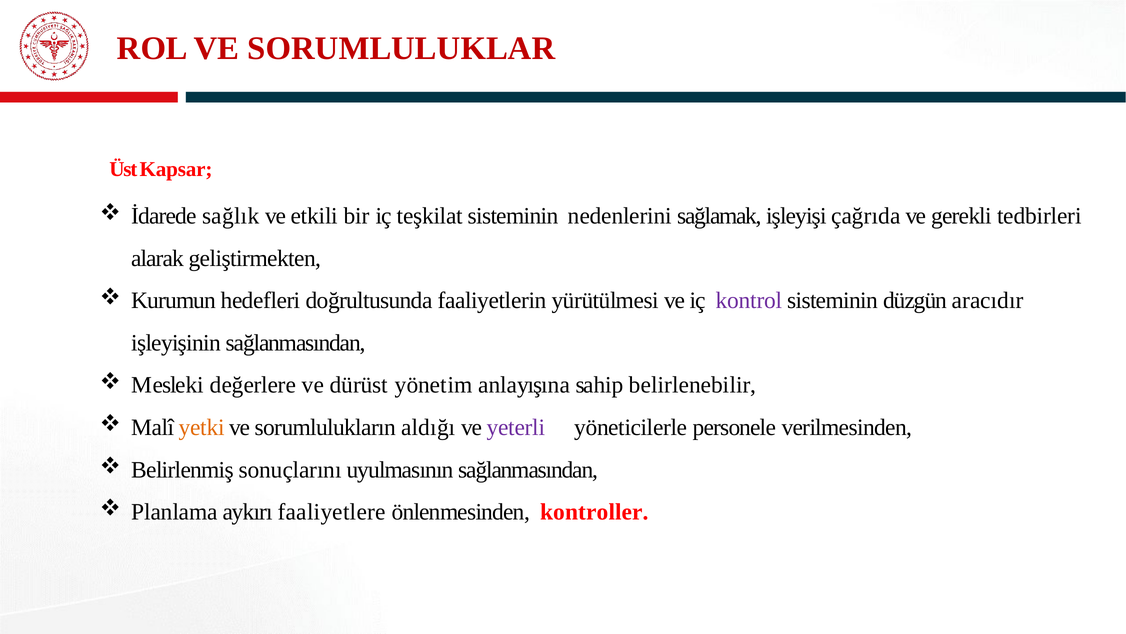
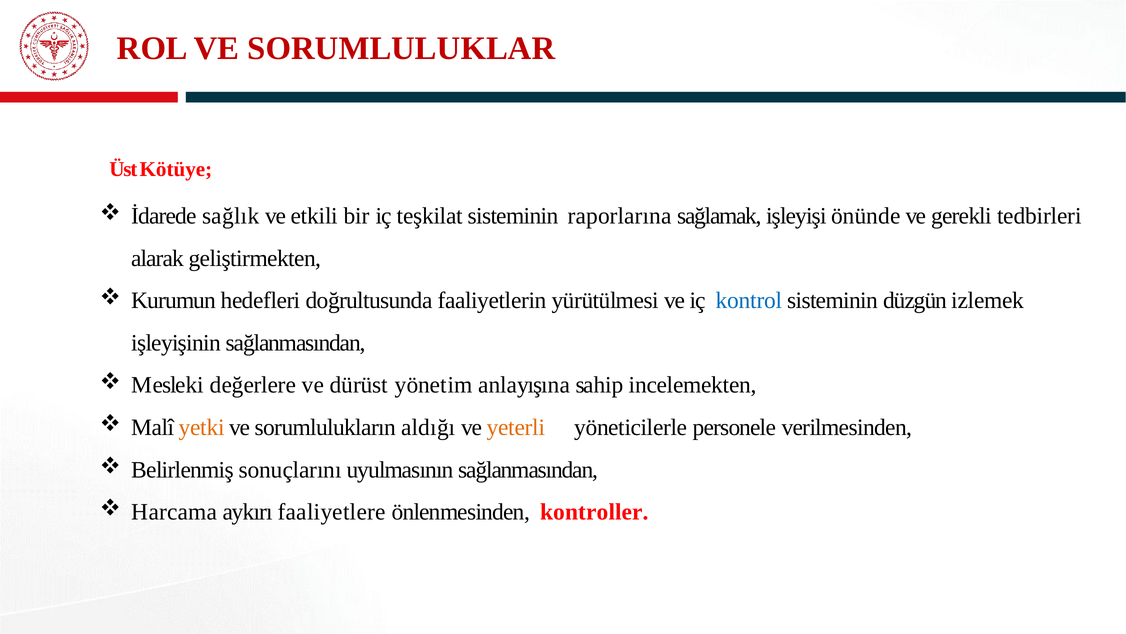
Kapsar: Kapsar -> Kötüye (176, 169)
nedenlerini: nedenlerini -> raporlarına (620, 216)
çağrıda: çağrıda -> önünde (866, 216)
kontrol colour: purple -> blue (749, 300)
aracıdır: aracıdır -> izlemek (988, 300)
belirlenebilir: belirlenebilir -> incelemekten (693, 385)
yeterli colour: purple -> orange (516, 427)
Planlama: Planlama -> Harcama (174, 512)
